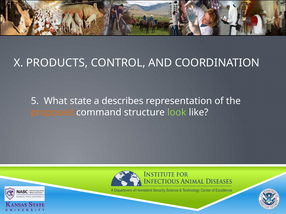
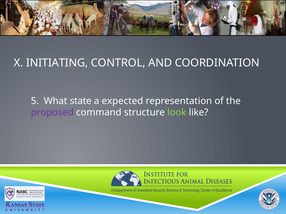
PRODUCTS: PRODUCTS -> INITIATING (57, 63)
describes: describes -> expected (122, 101)
proposed colour: orange -> purple (52, 113)
